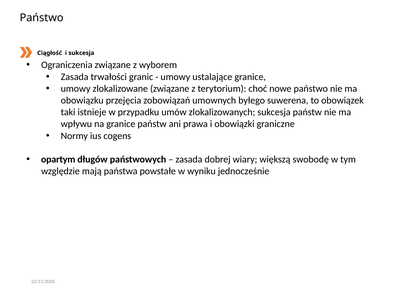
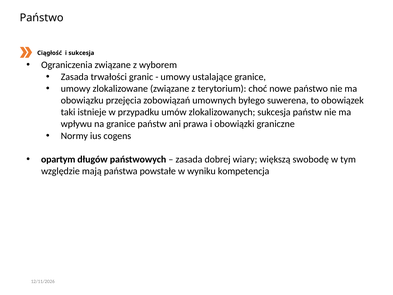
jednocześnie: jednocześnie -> kompetencja (244, 171)
